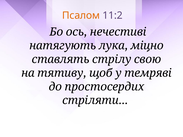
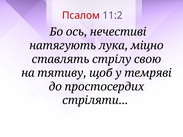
Псалом colour: orange -> red (81, 16)
